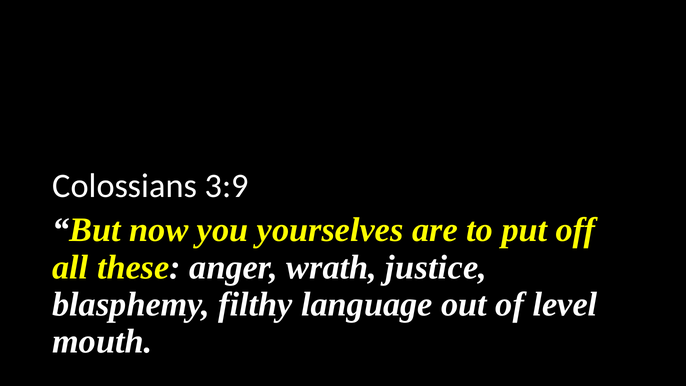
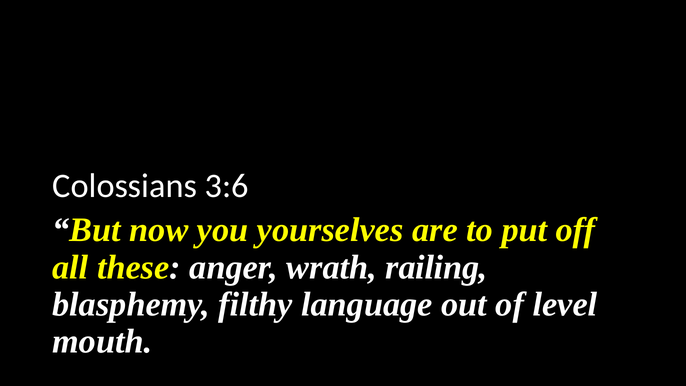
3:9: 3:9 -> 3:6 (227, 186)
justice: justice -> railing (437, 267)
